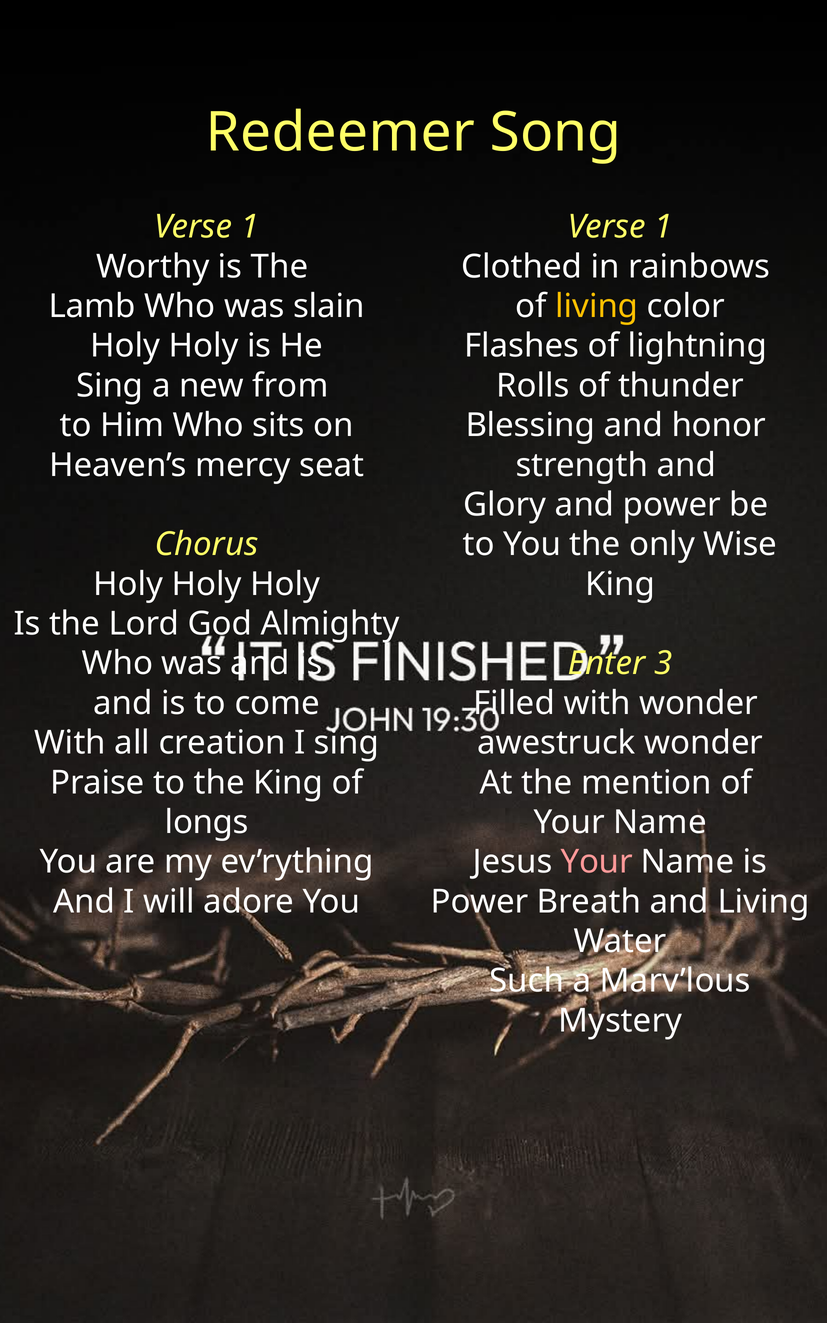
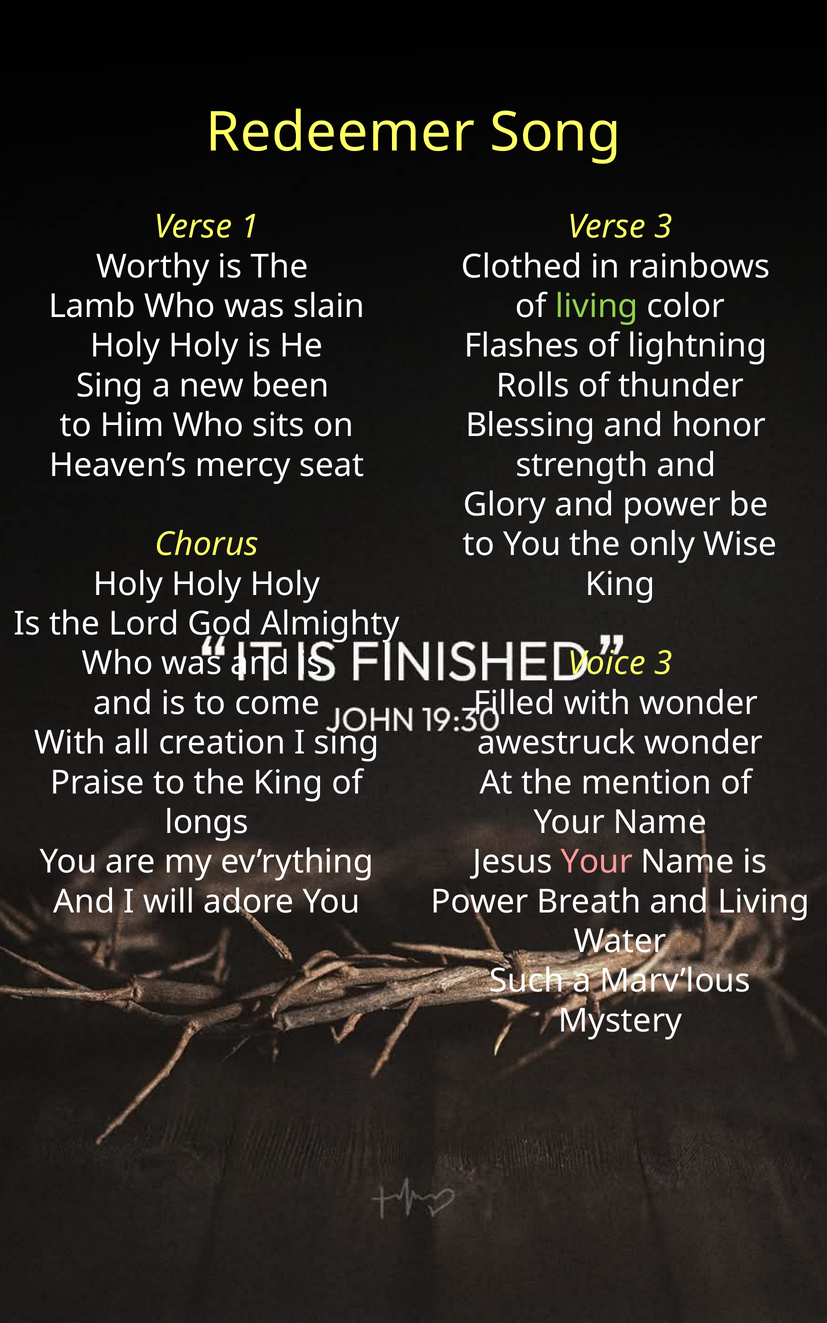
1: 1 -> 3 (664, 227)
living colour: yellow -> light green (597, 306)
from: from -> been (291, 386)
Enter: Enter -> Voice (607, 664)
